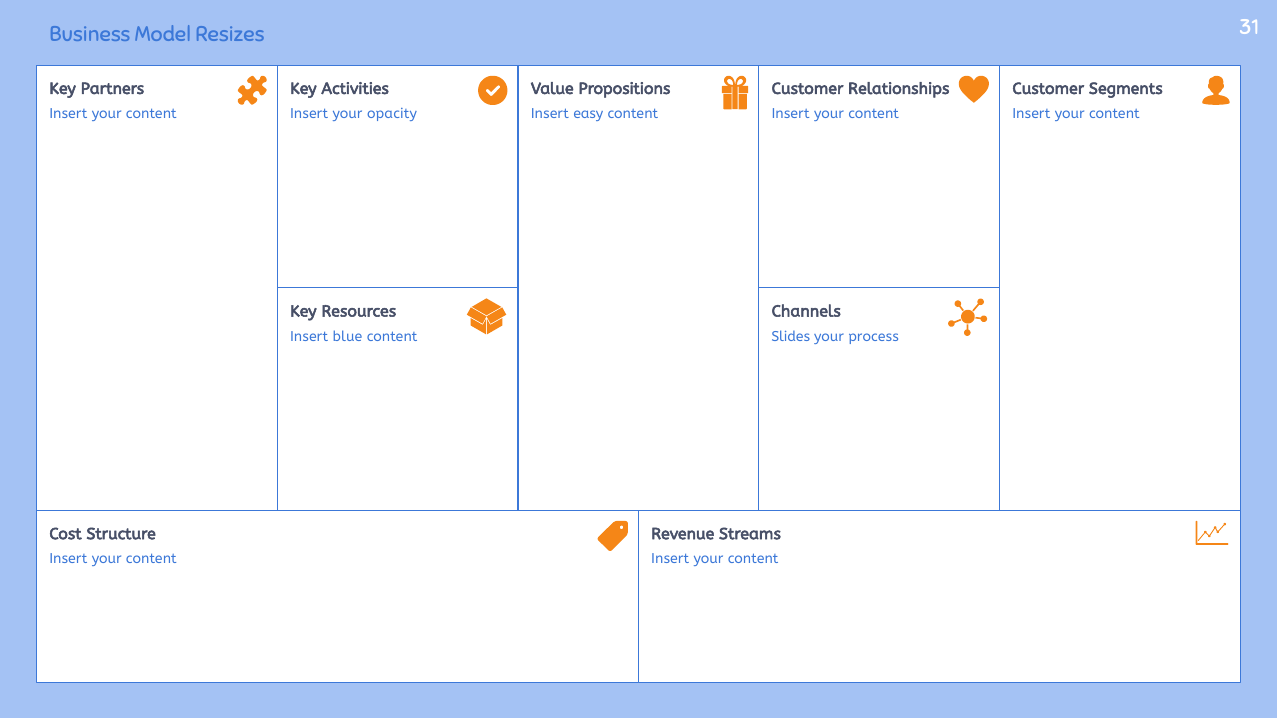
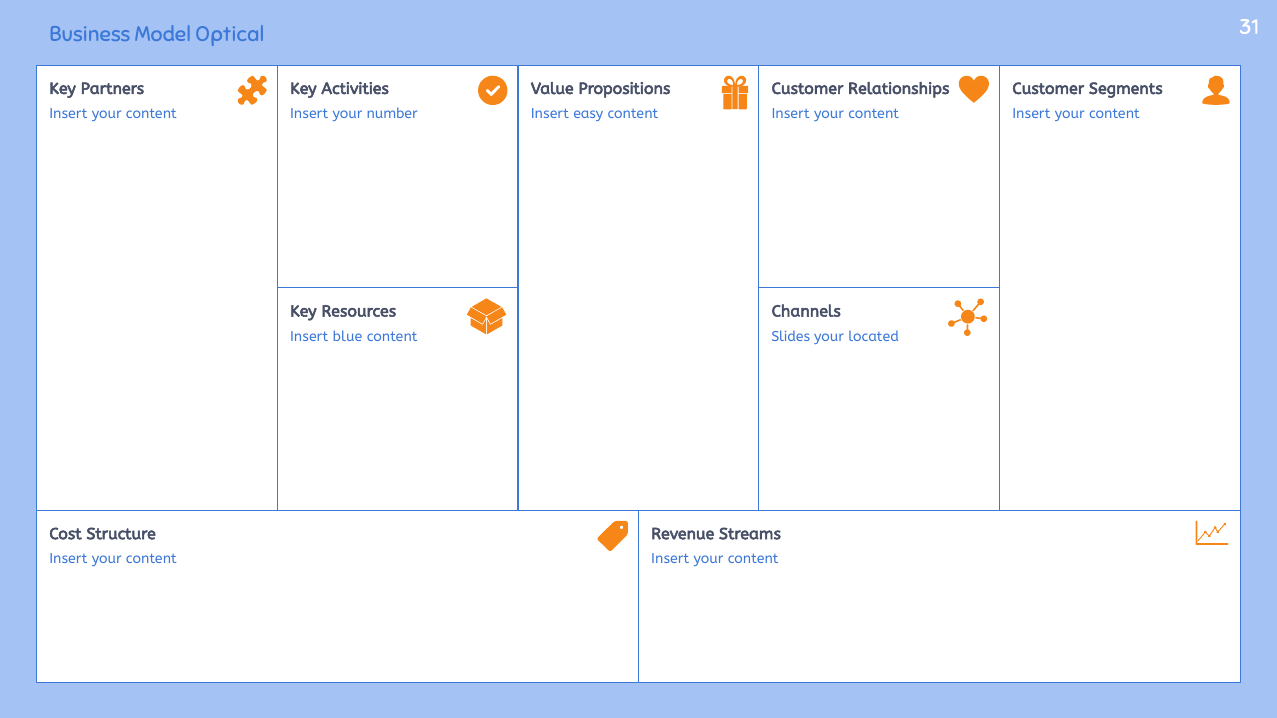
Resizes: Resizes -> Optical (230, 34)
opacity: opacity -> number (392, 114)
process: process -> located (874, 336)
